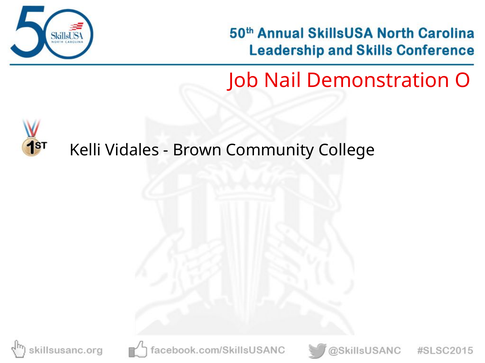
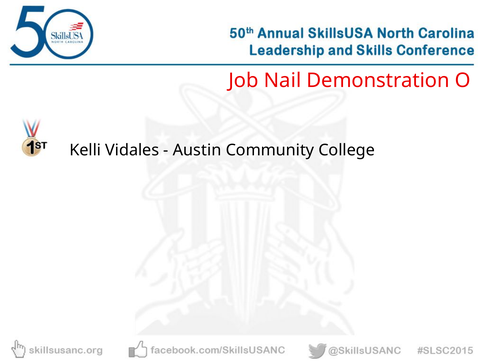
Brown: Brown -> Austin (197, 151)
